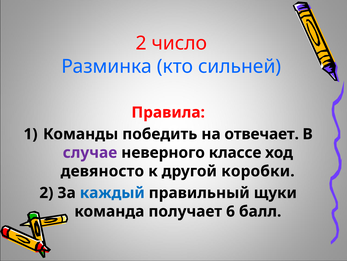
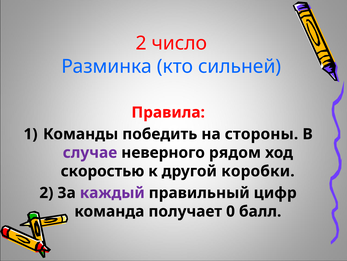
отвечает: отвечает -> стороны (261, 134)
классе: классе -> рядом (235, 152)
девяносто: девяносто -> скоростью (102, 171)
каждый colour: blue -> purple (112, 192)
щуки: щуки -> цифр (275, 192)
6: 6 -> 0 (231, 211)
